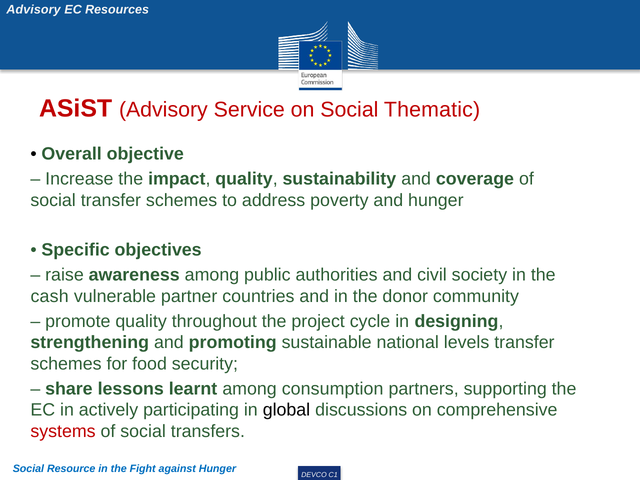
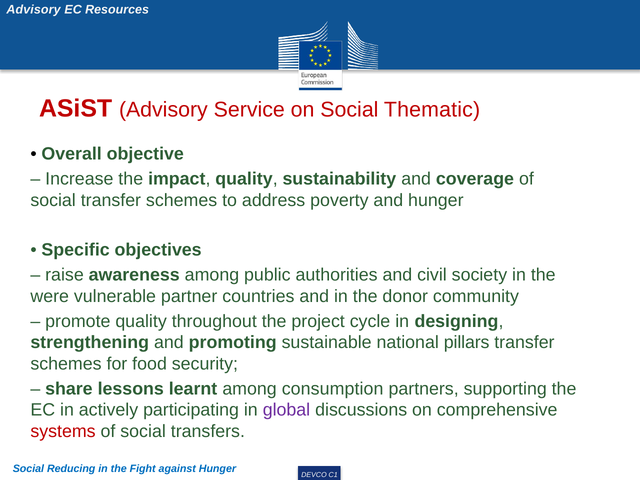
cash: cash -> were (50, 296)
levels: levels -> pillars (467, 343)
global colour: black -> purple (286, 410)
Resource: Resource -> Reducing (71, 469)
